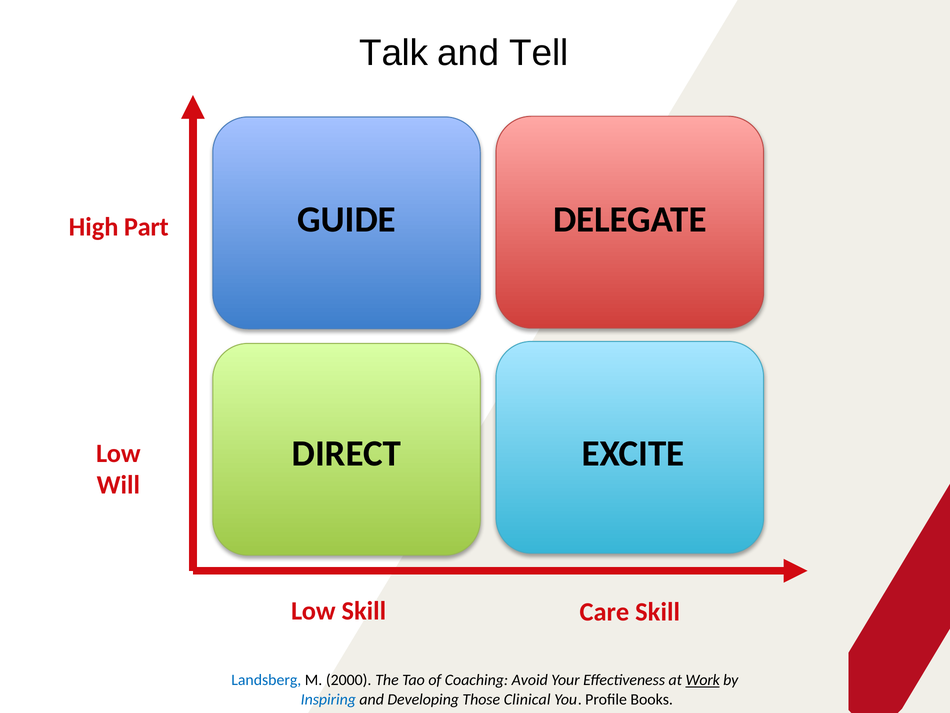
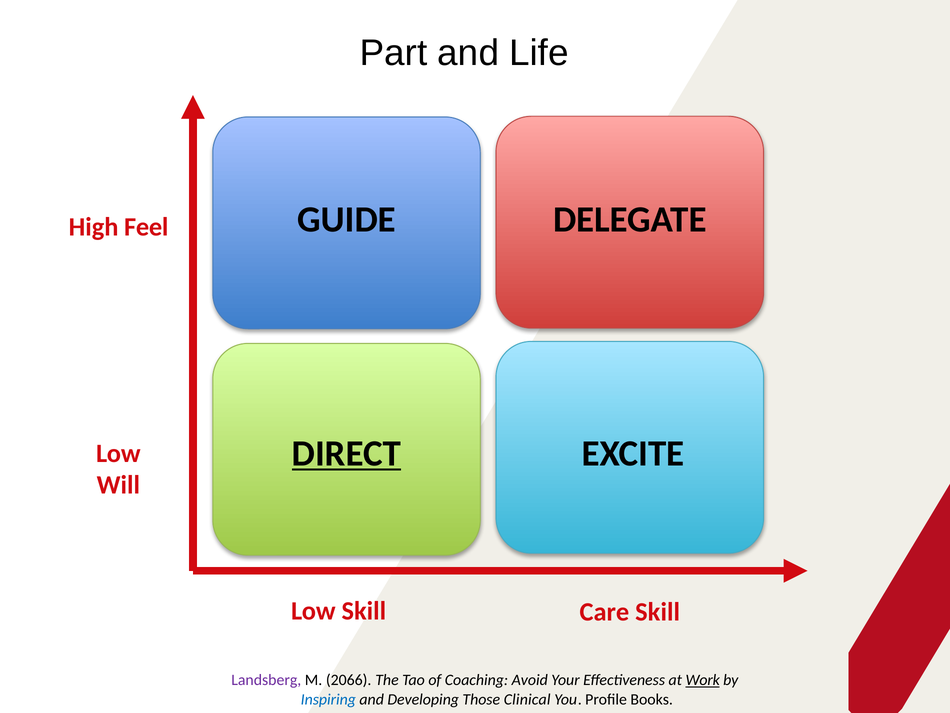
Talk: Talk -> Part (394, 53)
Tell: Tell -> Life (539, 53)
Part: Part -> Feel (146, 227)
DIRECT underline: none -> present (347, 453)
Landsberg colour: blue -> purple (266, 680)
2000: 2000 -> 2066 (349, 680)
